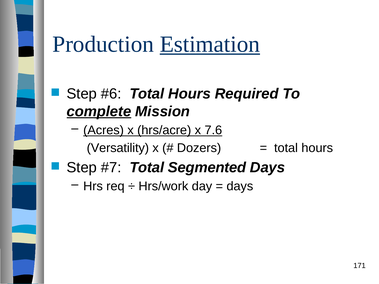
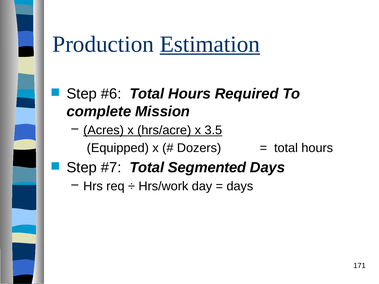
complete underline: present -> none (99, 112)
7.6: 7.6 -> 3.5 (213, 130)
Versatility: Versatility -> Equipped (118, 148)
